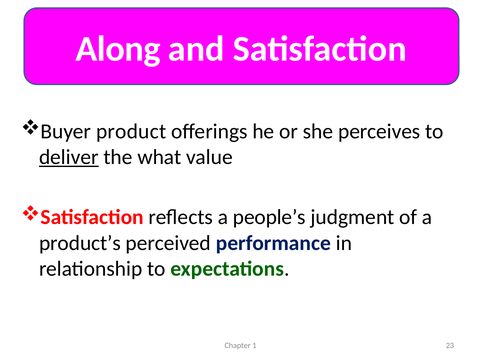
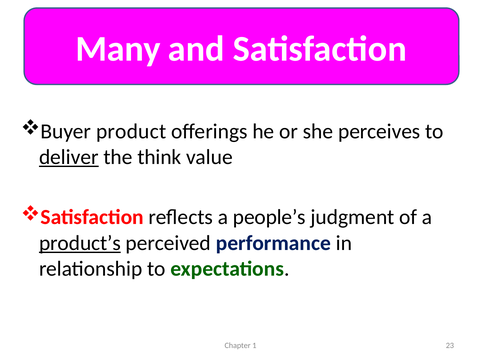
Along: Along -> Many (118, 49)
what: what -> think (159, 157)
product’s underline: none -> present (80, 243)
